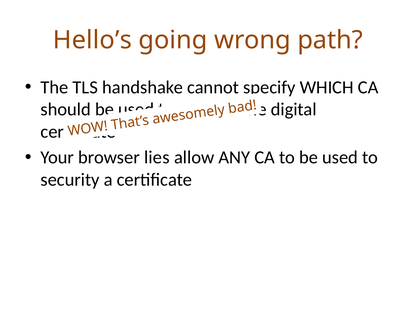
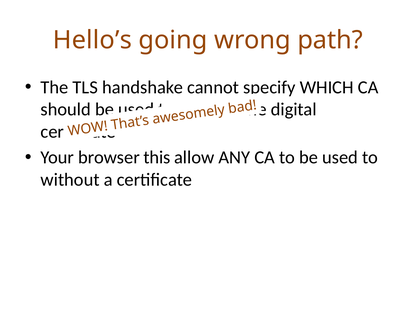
lies: lies -> this (157, 158)
security: security -> without (70, 180)
